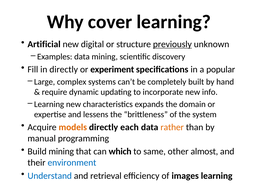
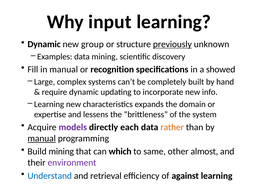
cover: cover -> input (110, 22)
Artificial: Artificial -> Dynamic (44, 44)
digital: digital -> group (92, 44)
in directly: directly -> manual (64, 69)
experiment: experiment -> recognition (112, 69)
popular: popular -> showed (221, 69)
models colour: orange -> purple (73, 127)
manual underline: none -> present (42, 138)
environment colour: blue -> purple (72, 162)
images: images -> against (185, 175)
